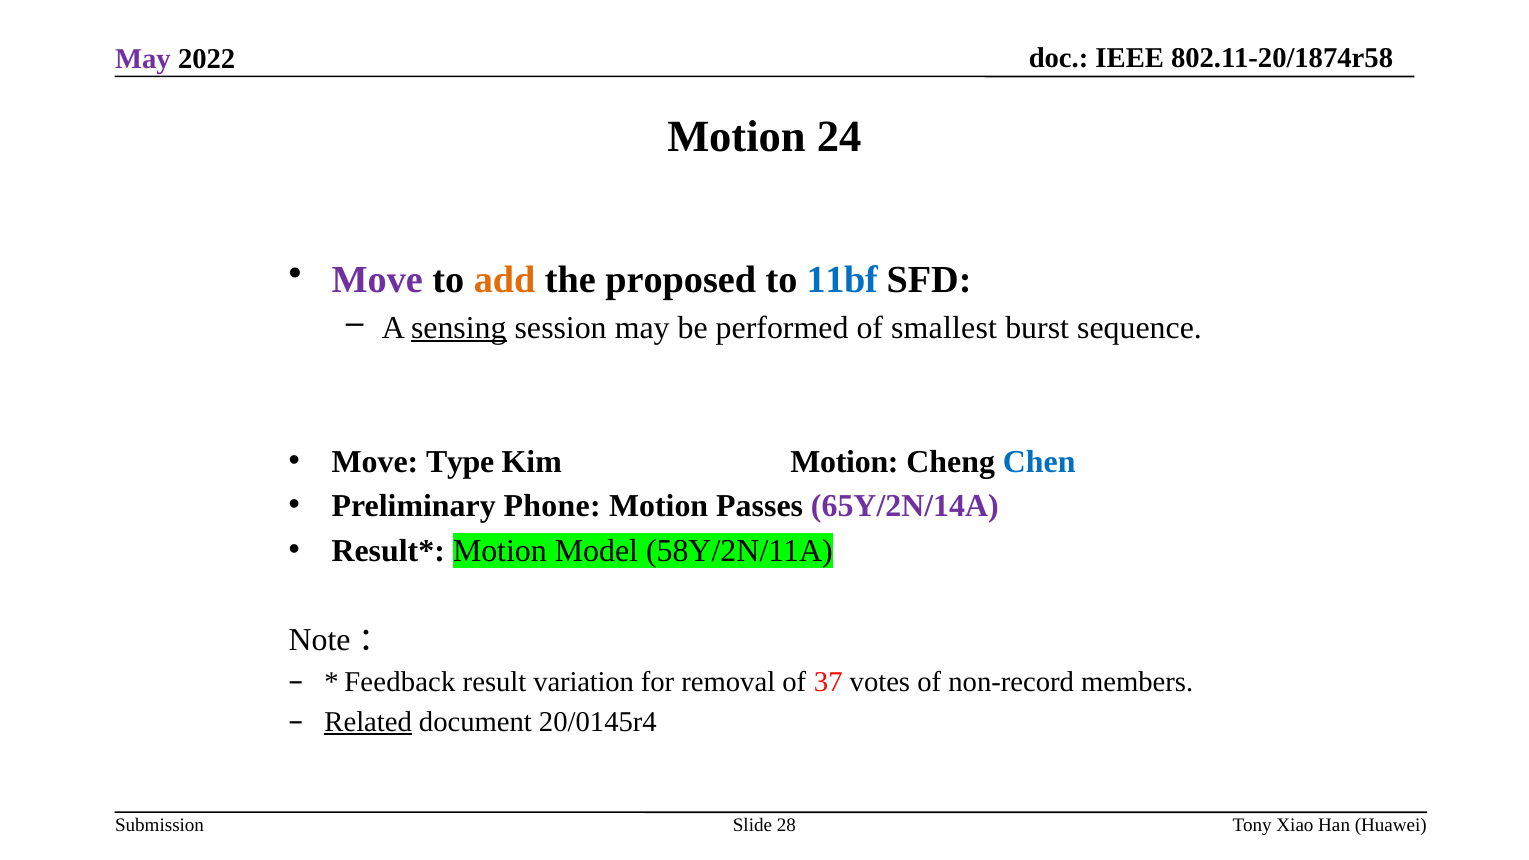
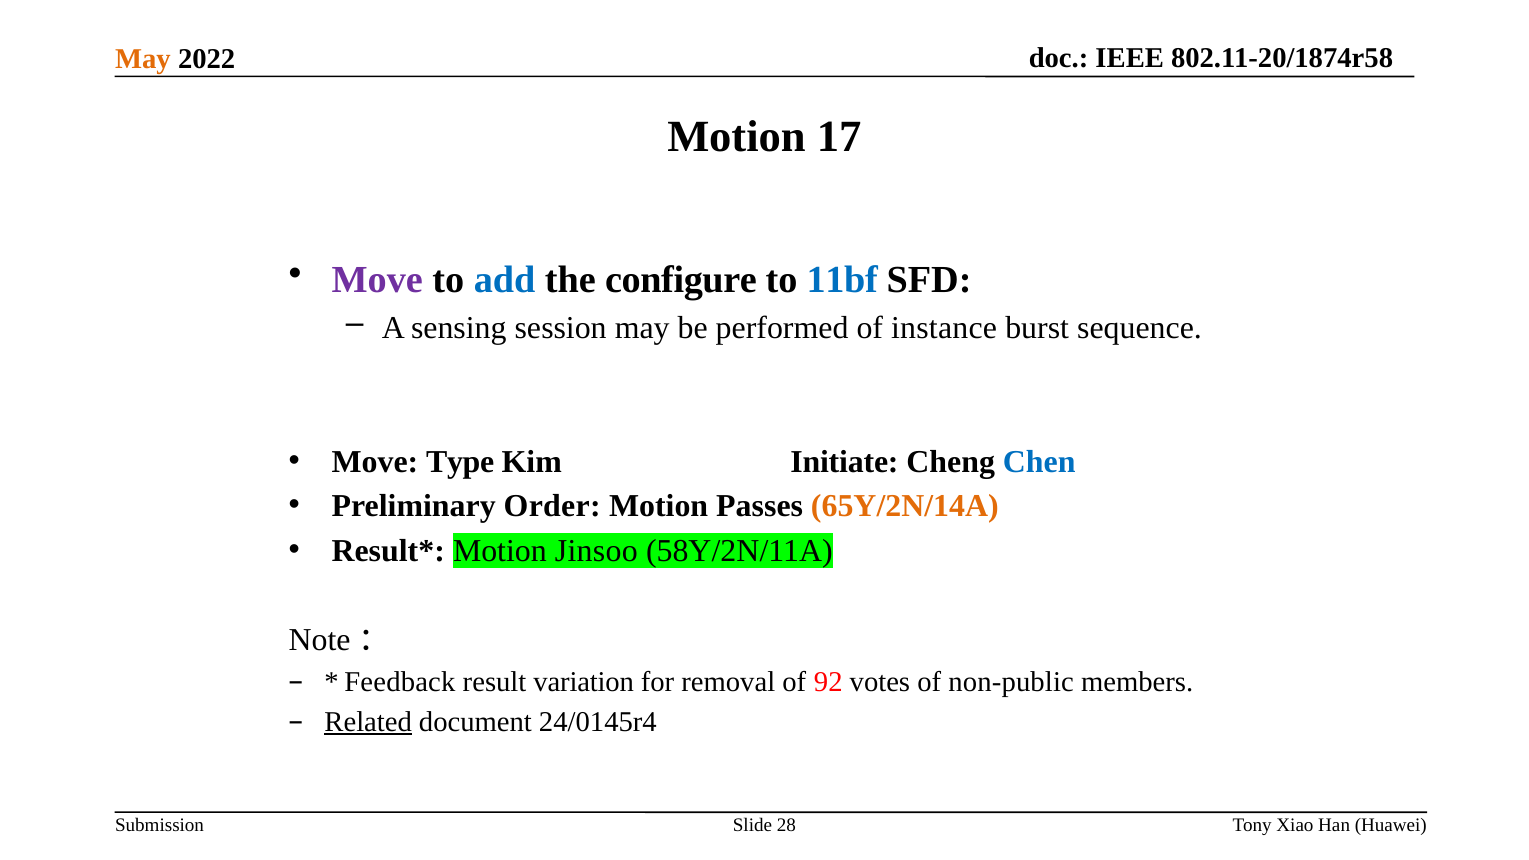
May colour: purple -> orange (143, 59)
24: 24 -> 17 (839, 137)
add colour: orange -> blue (505, 280)
proposed: proposed -> configure (681, 280)
sensing underline: present -> none (459, 328)
smallest: smallest -> instance (944, 328)
Kim Motion: Motion -> Initiate (844, 462)
Phone: Phone -> Order (552, 506)
65Y/2N/14A colour: purple -> orange (905, 506)
Model: Model -> Jinsoo (596, 551)
37: 37 -> 92 (828, 682)
non-record: non-record -> non-public (1011, 682)
20/0145r4: 20/0145r4 -> 24/0145r4 (598, 722)
